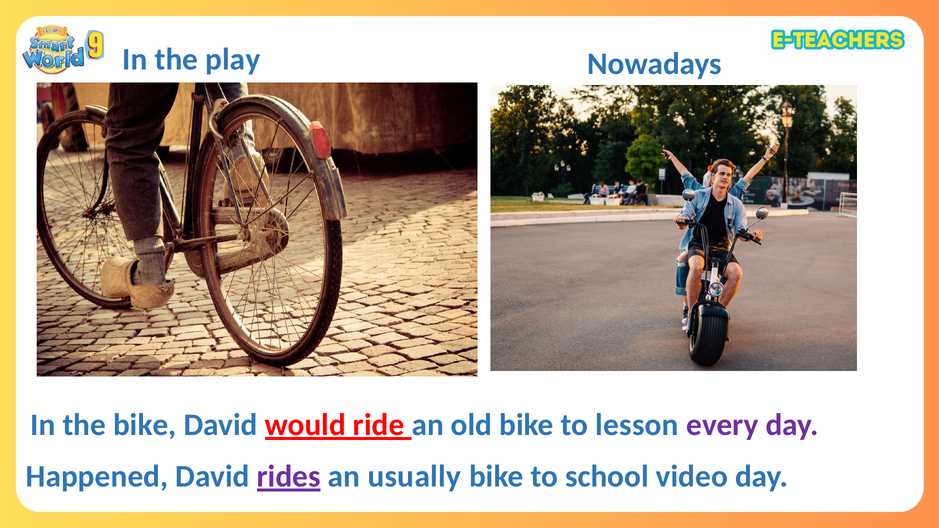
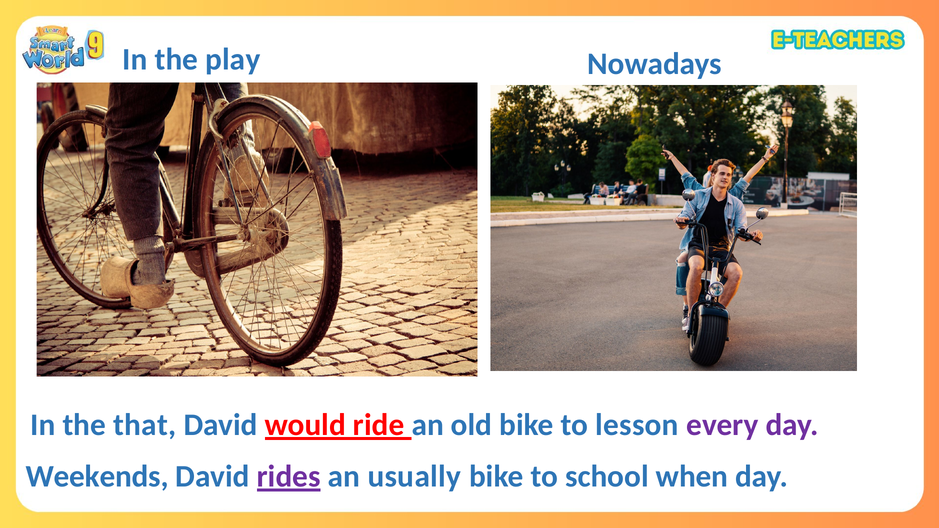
the bike: bike -> that (145, 425)
Happened: Happened -> Weekends (97, 476)
video: video -> when (692, 476)
